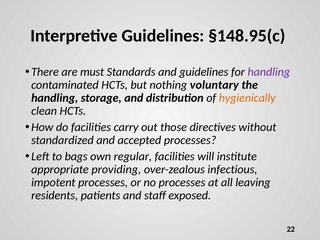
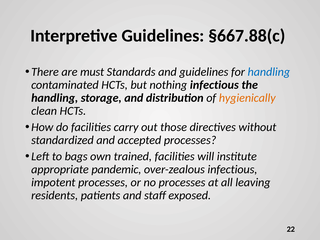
§148.95(c: §148.95(c -> §667.88(c (247, 36)
handling colour: purple -> blue (269, 72)
nothing voluntary: voluntary -> infectious (214, 85)
regular: regular -> trained (133, 156)
providing: providing -> pandemic (116, 169)
